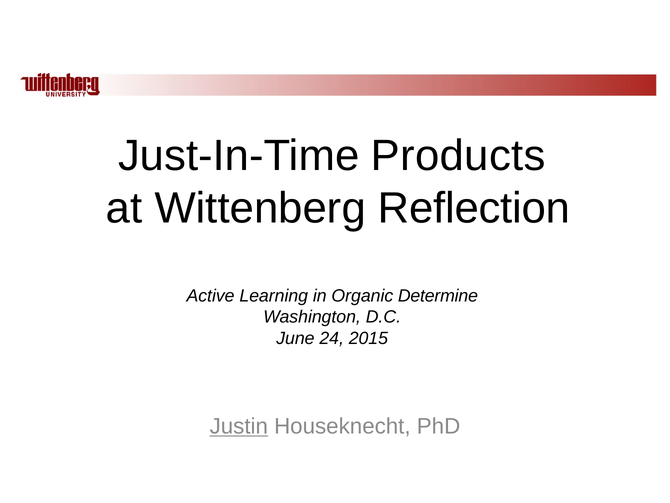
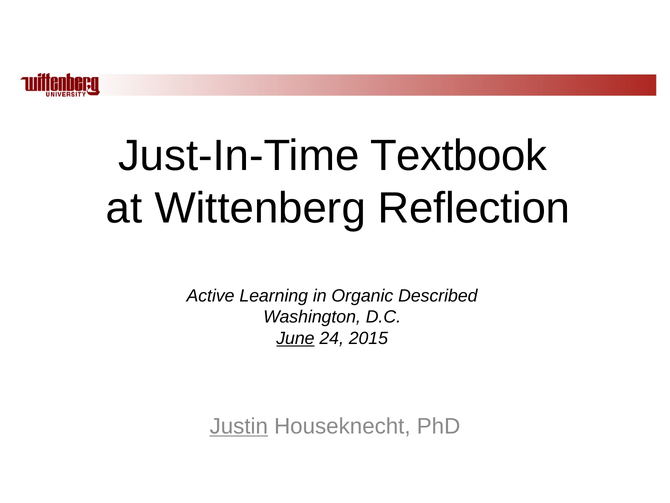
Products: Products -> Textbook (459, 155)
Determine: Determine -> Described (438, 296)
June underline: none -> present (295, 338)
